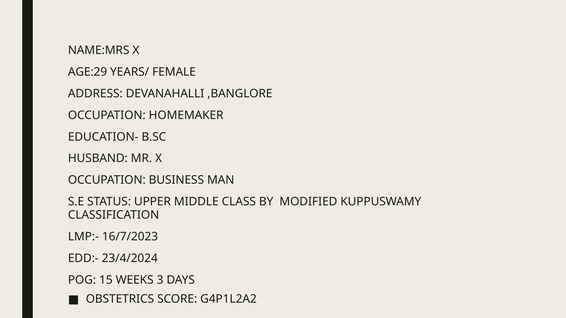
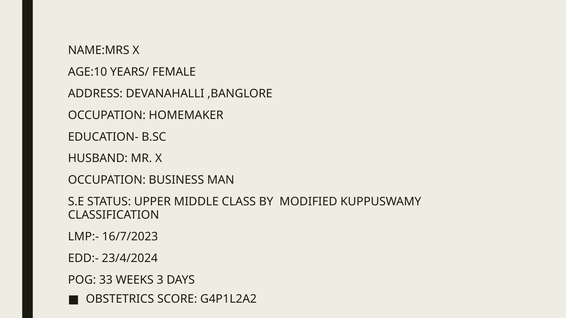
AGE:29: AGE:29 -> AGE:10 (88, 72)
15: 15 -> 33 (106, 280)
